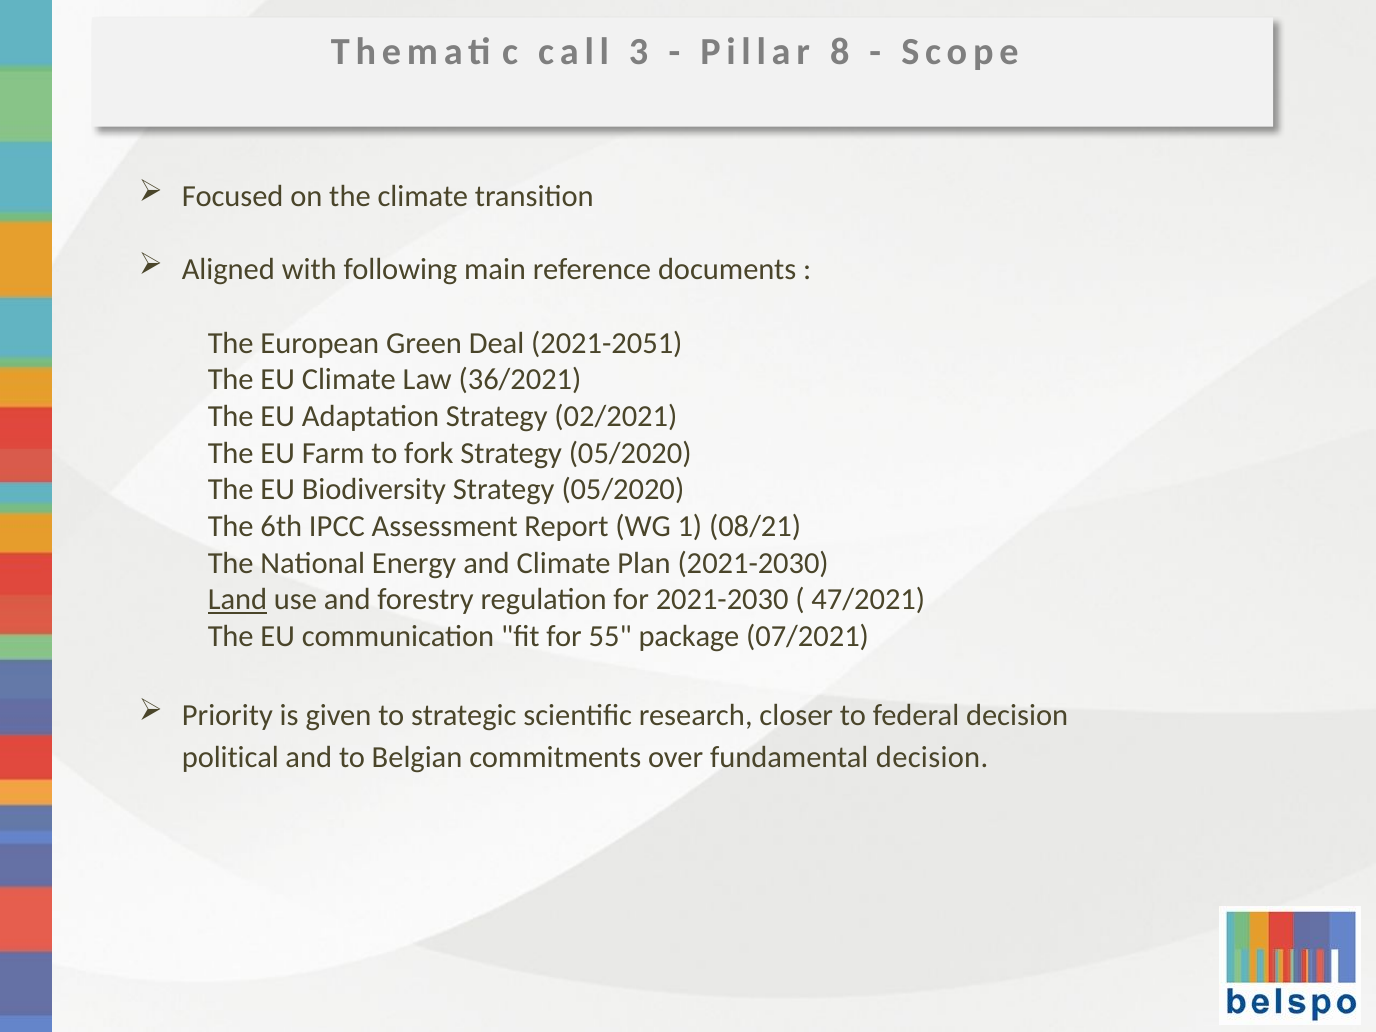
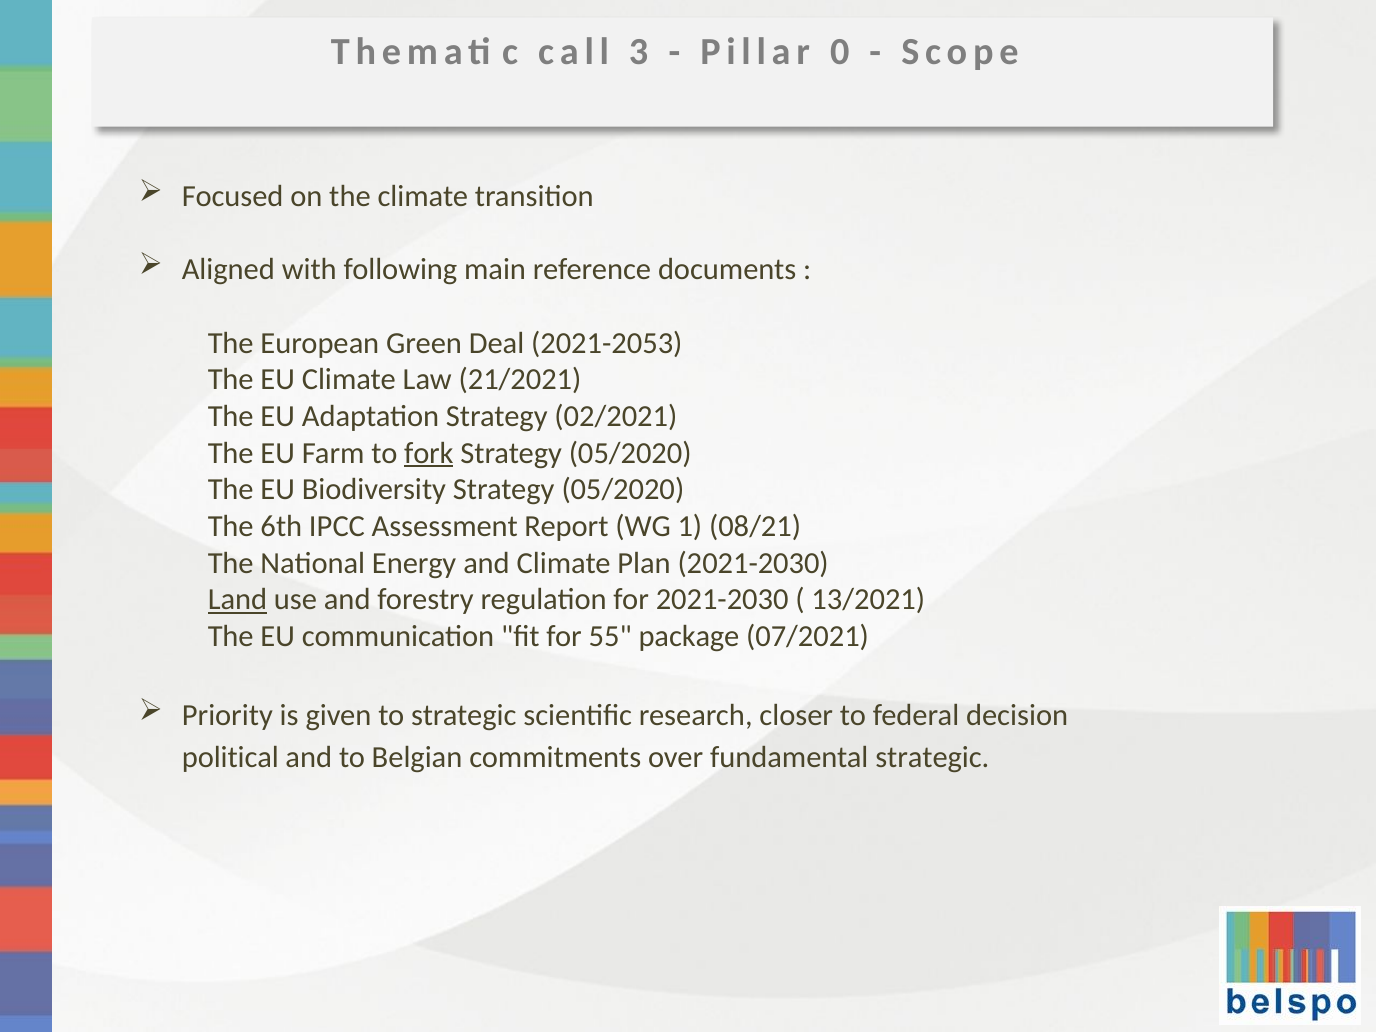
8: 8 -> 0 (840, 52)
2021-2051: 2021-2051 -> 2021-2053 (607, 343)
36/2021: 36/2021 -> 21/2021 (520, 380)
fork underline: none -> present (429, 453)
47/2021: 47/2021 -> 13/2021 (868, 600)
fundamental decision: decision -> strategic (932, 758)
